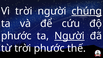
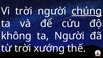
phước: phước -> không (16, 36)
Người underline: present -> none (69, 36)
trời phước: phước -> xướng (49, 48)
